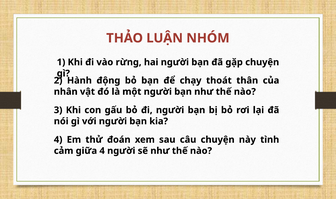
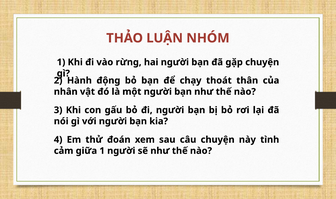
giữa 4: 4 -> 1 (102, 151)
